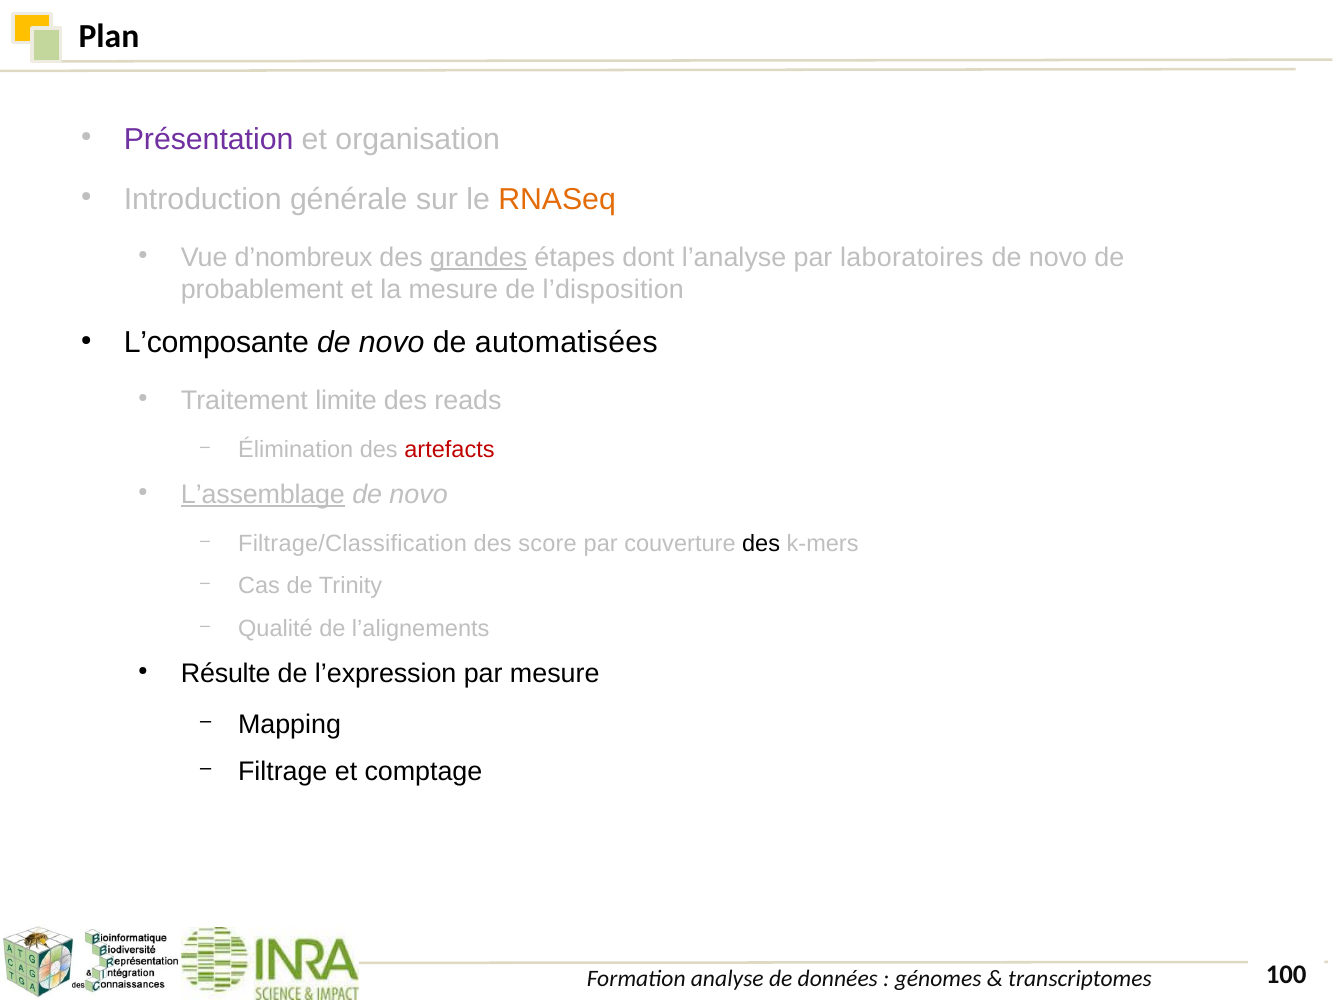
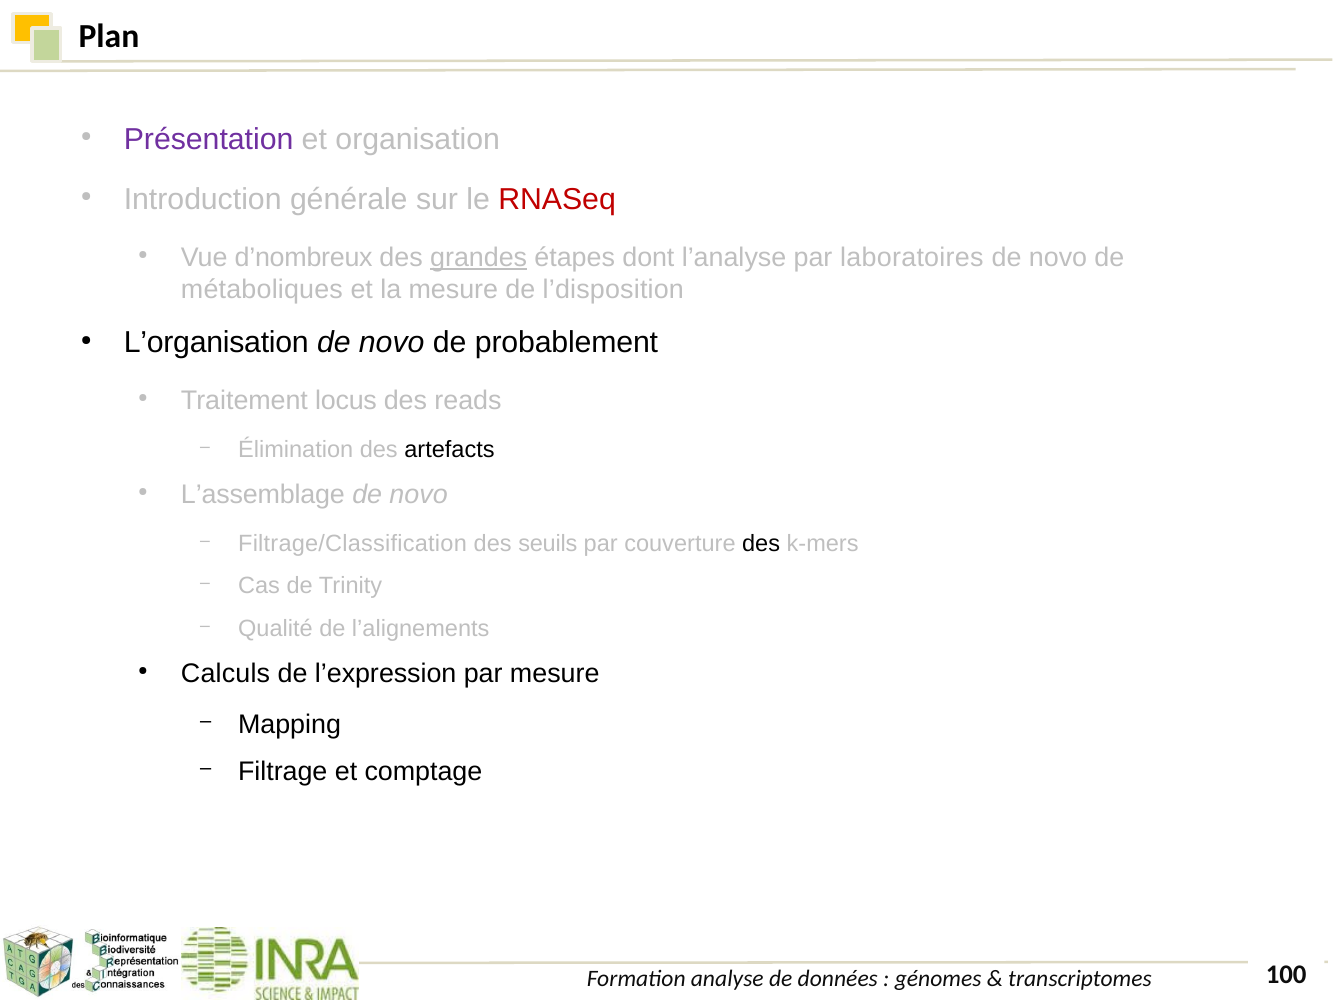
RNASeq colour: orange -> red (557, 199)
probablement: probablement -> métaboliques (262, 290)
L’composante: L’composante -> L’organisation (216, 343)
automatisées: automatisées -> probablement (567, 343)
limite: limite -> locus (346, 401)
artefacts colour: red -> black (450, 450)
L’assemblage underline: present -> none (263, 495)
score: score -> seuils (548, 544)
Résulte: Résulte -> Calculs (226, 674)
